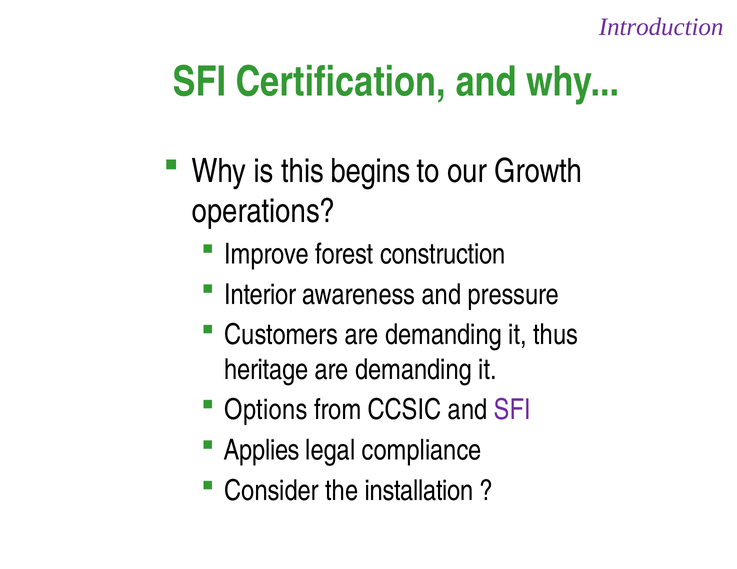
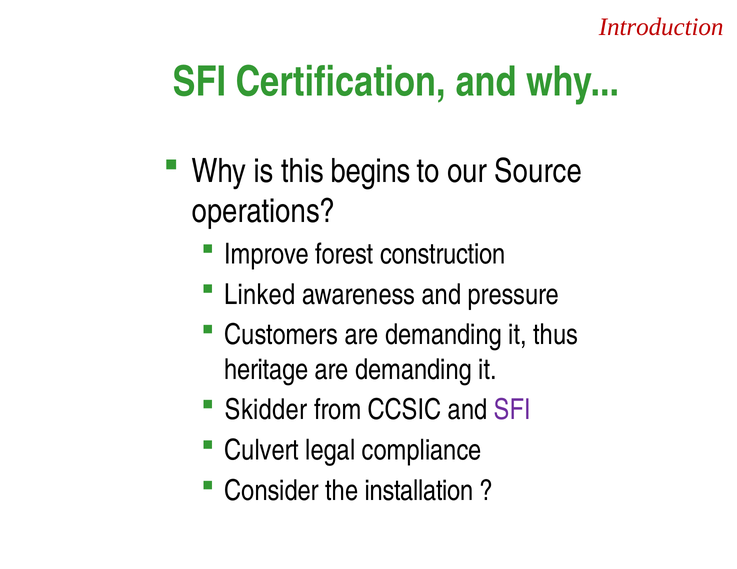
Introduction colour: purple -> red (661, 27)
Growth: Growth -> Source (538, 171)
Interior: Interior -> Linked (260, 295)
Options: Options -> Skidder (266, 410)
Applies: Applies -> Culvert (262, 451)
